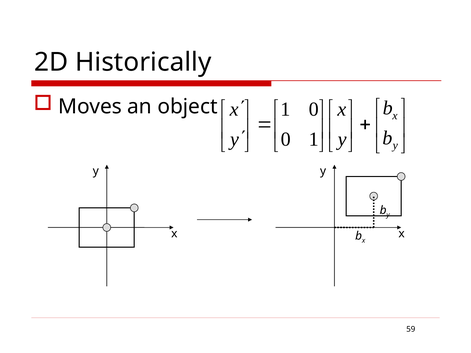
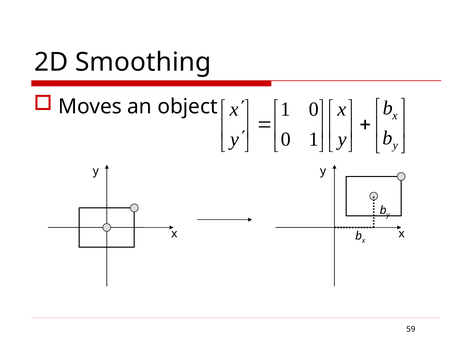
Historically: Historically -> Smoothing (143, 62)
